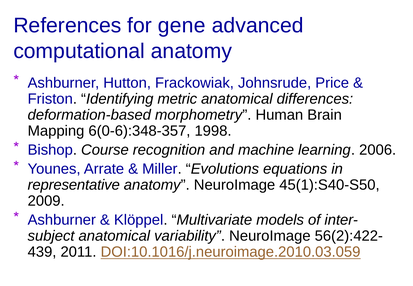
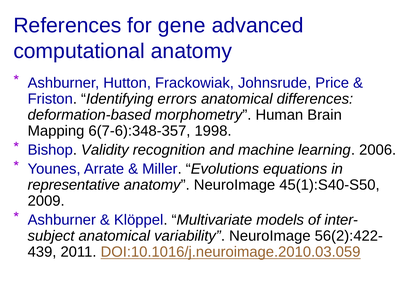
metric: metric -> errors (177, 99)
6(0-6):348-357: 6(0-6):348-357 -> 6(7-6):348-357 (139, 131)
Course: Course -> Validity (105, 150)
